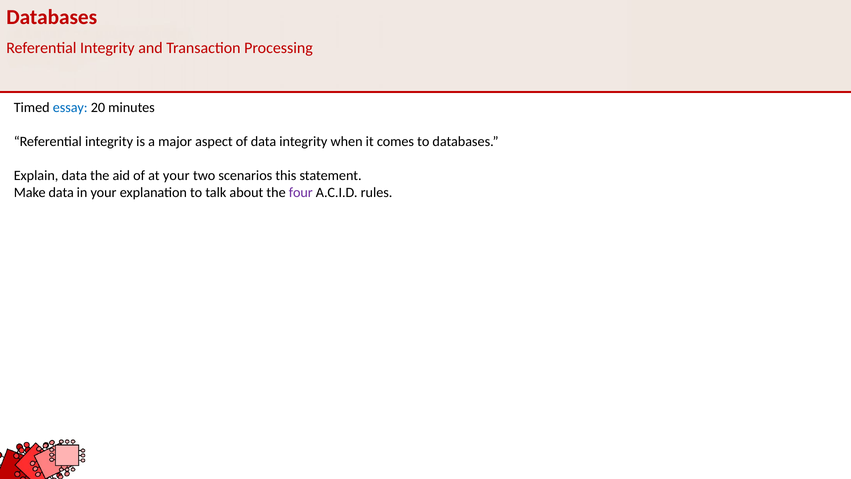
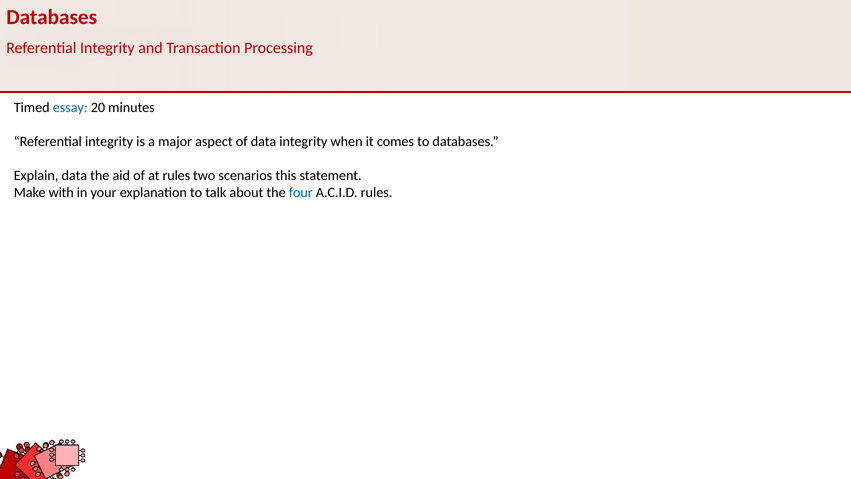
at your: your -> rules (176, 176)
Make data: data -> with (61, 193)
four colour: purple -> blue (301, 193)
